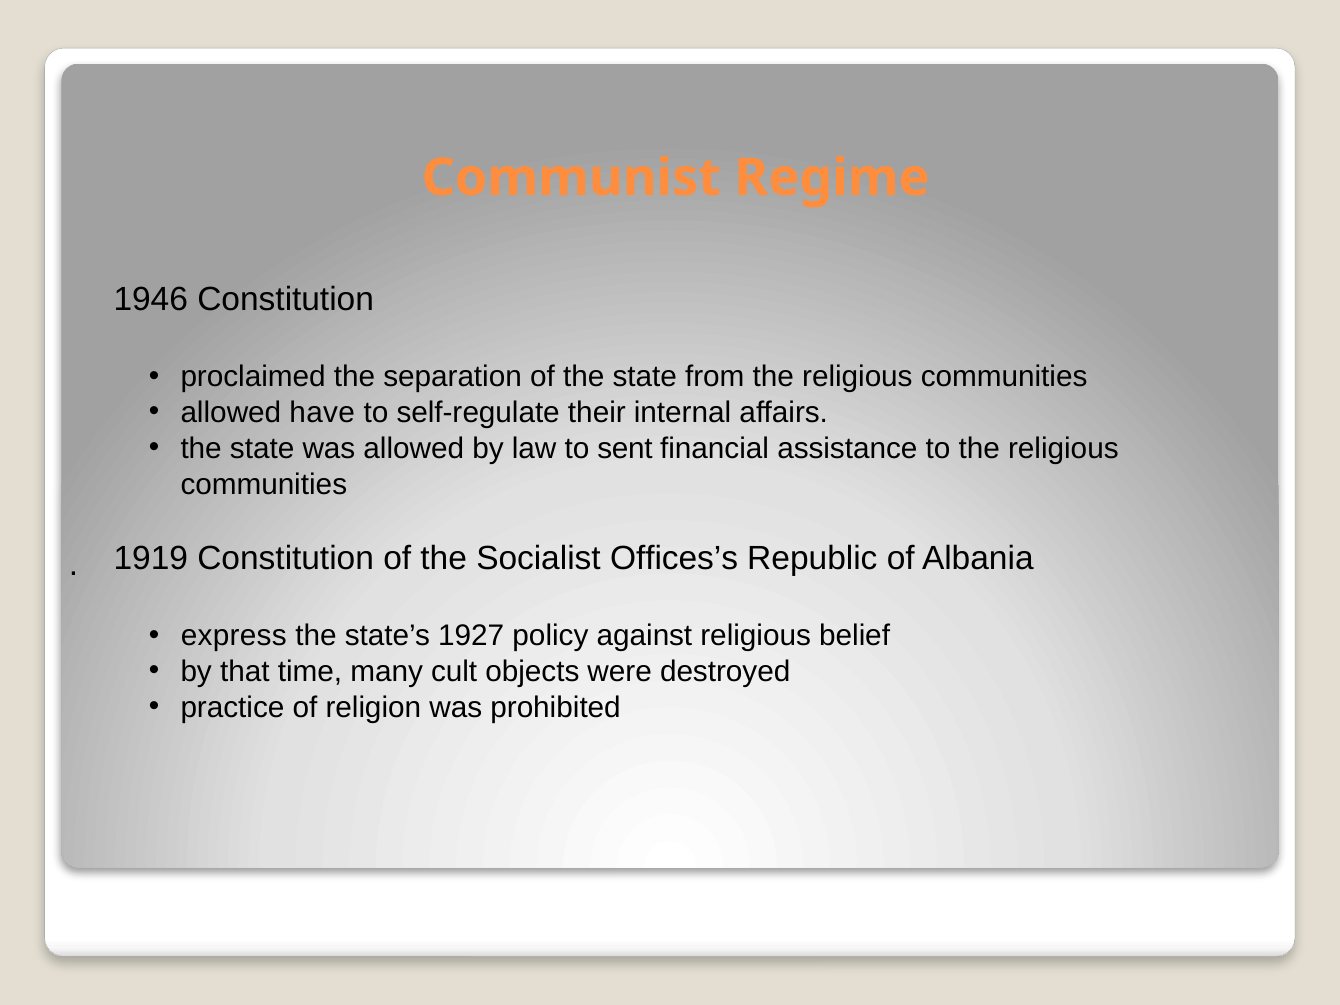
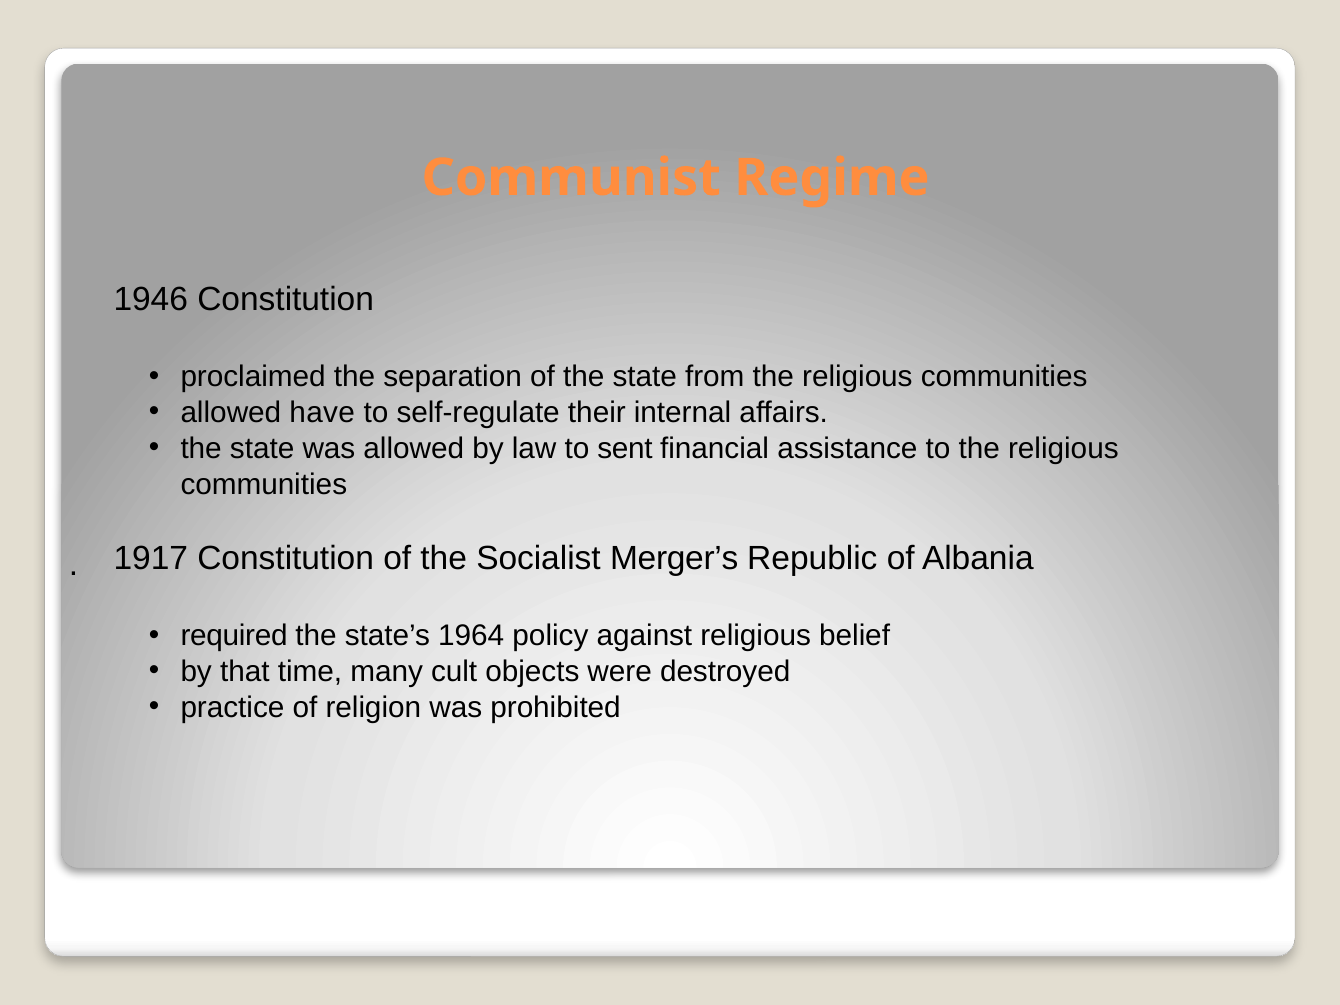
1919: 1919 -> 1917 (151, 558)
Offices’s: Offices’s -> Merger’s (674, 558)
express: express -> required (234, 636)
1927: 1927 -> 1964 (471, 636)
